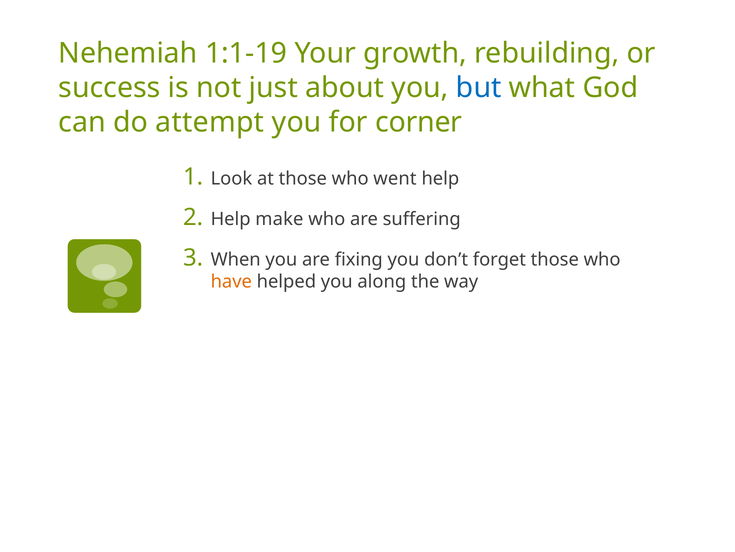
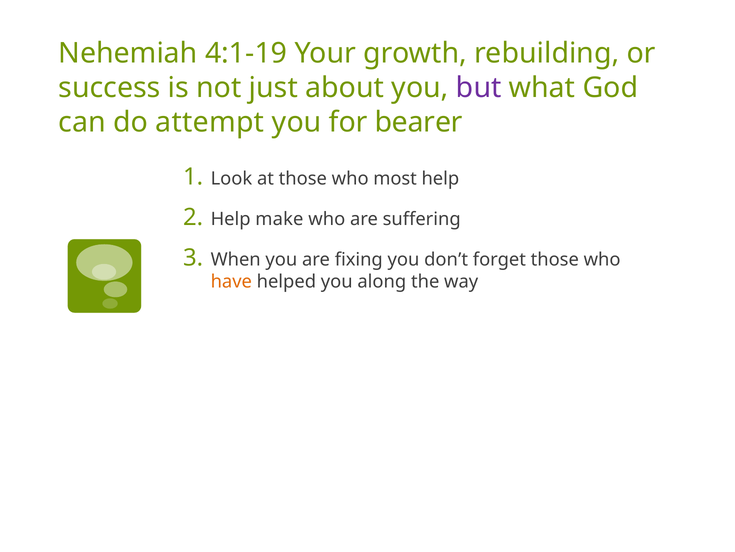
1:1-19: 1:1-19 -> 4:1-19 (246, 53)
but colour: blue -> purple (479, 88)
corner: corner -> bearer (419, 122)
went: went -> most (395, 178)
